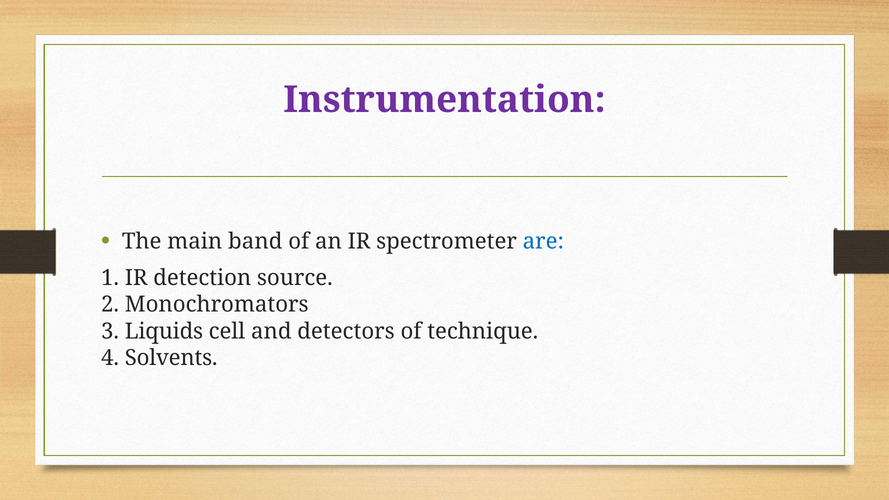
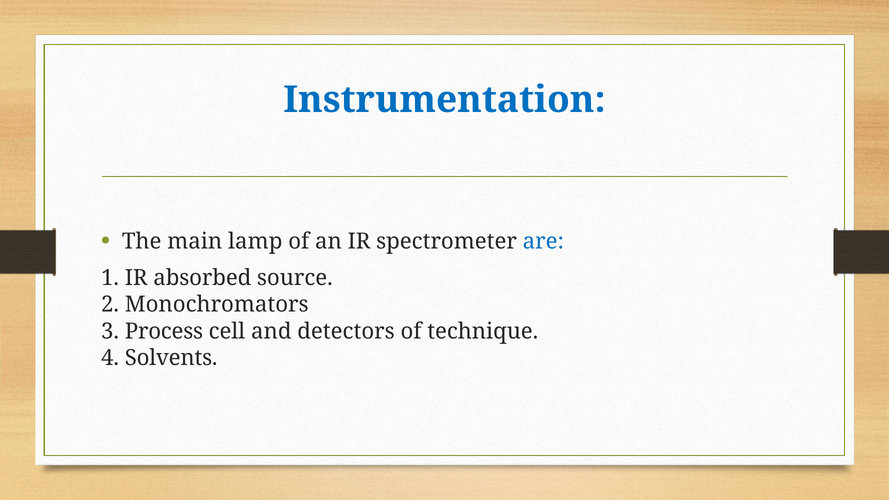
Instrumentation colour: purple -> blue (444, 100)
band: band -> lamp (255, 241)
detection: detection -> absorbed (202, 278)
Liquids: Liquids -> Process (164, 331)
